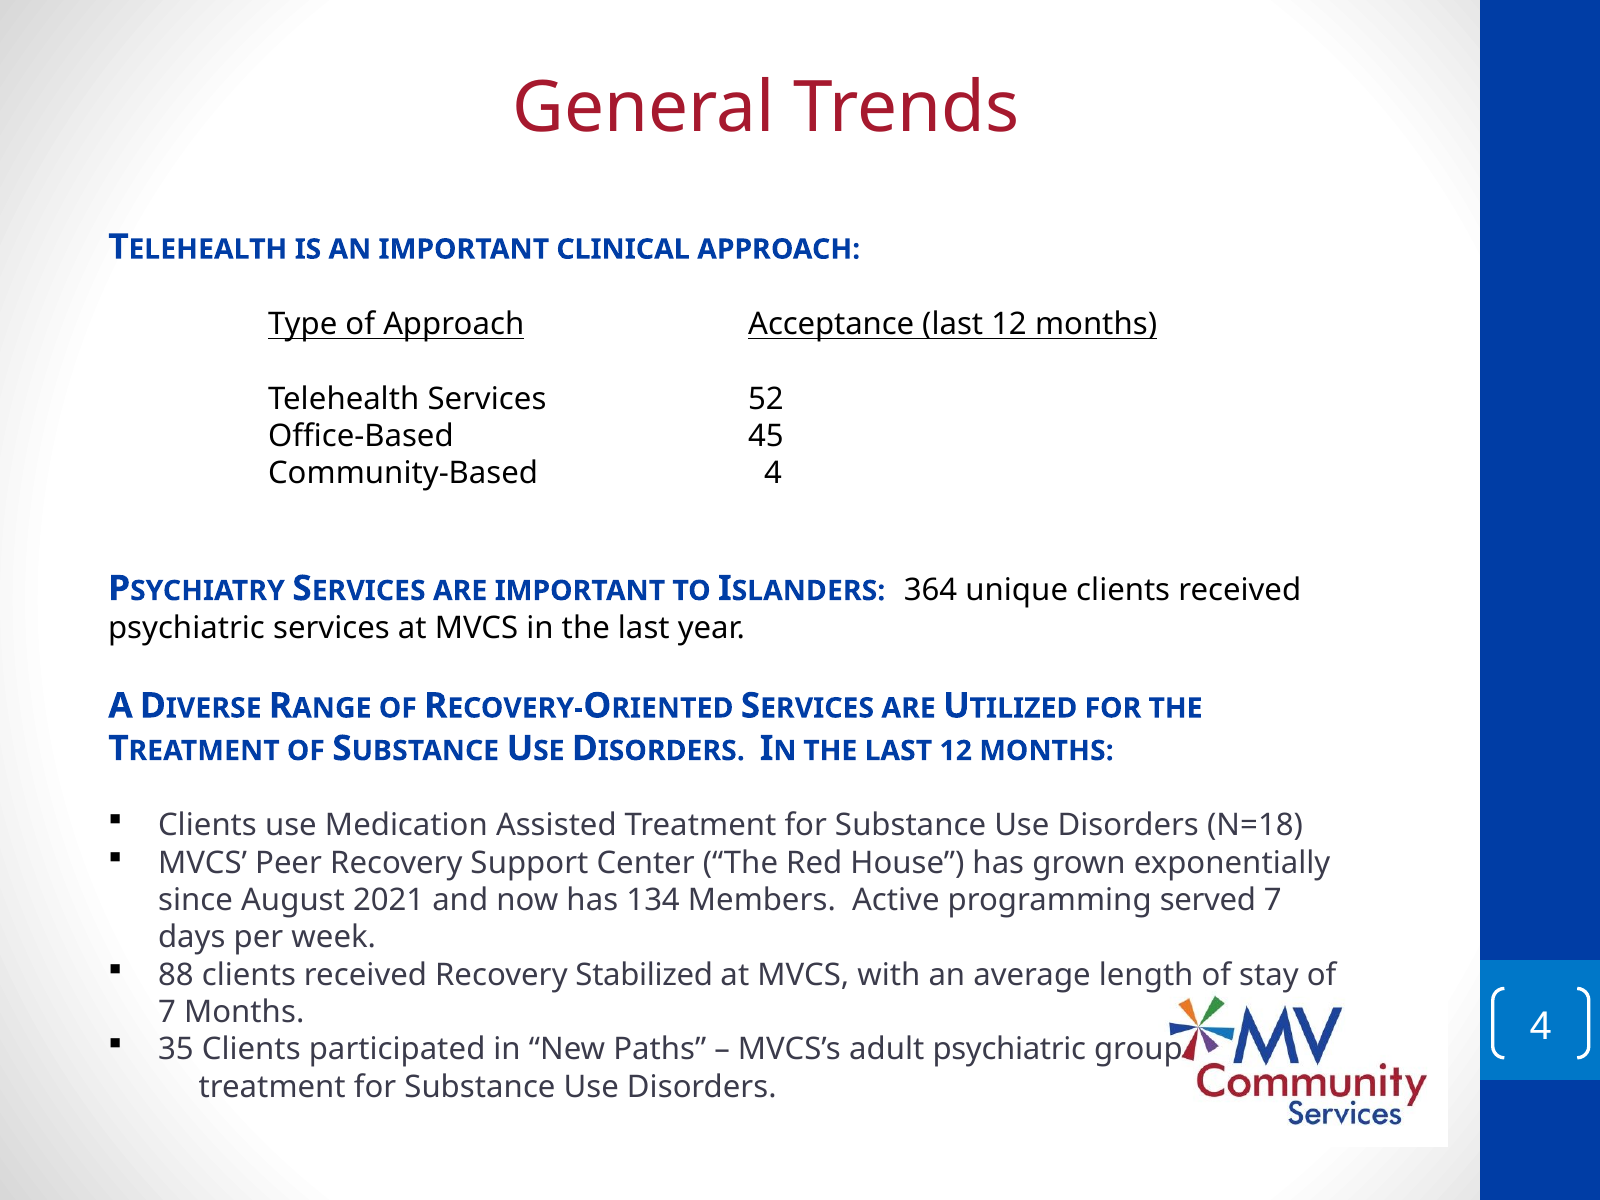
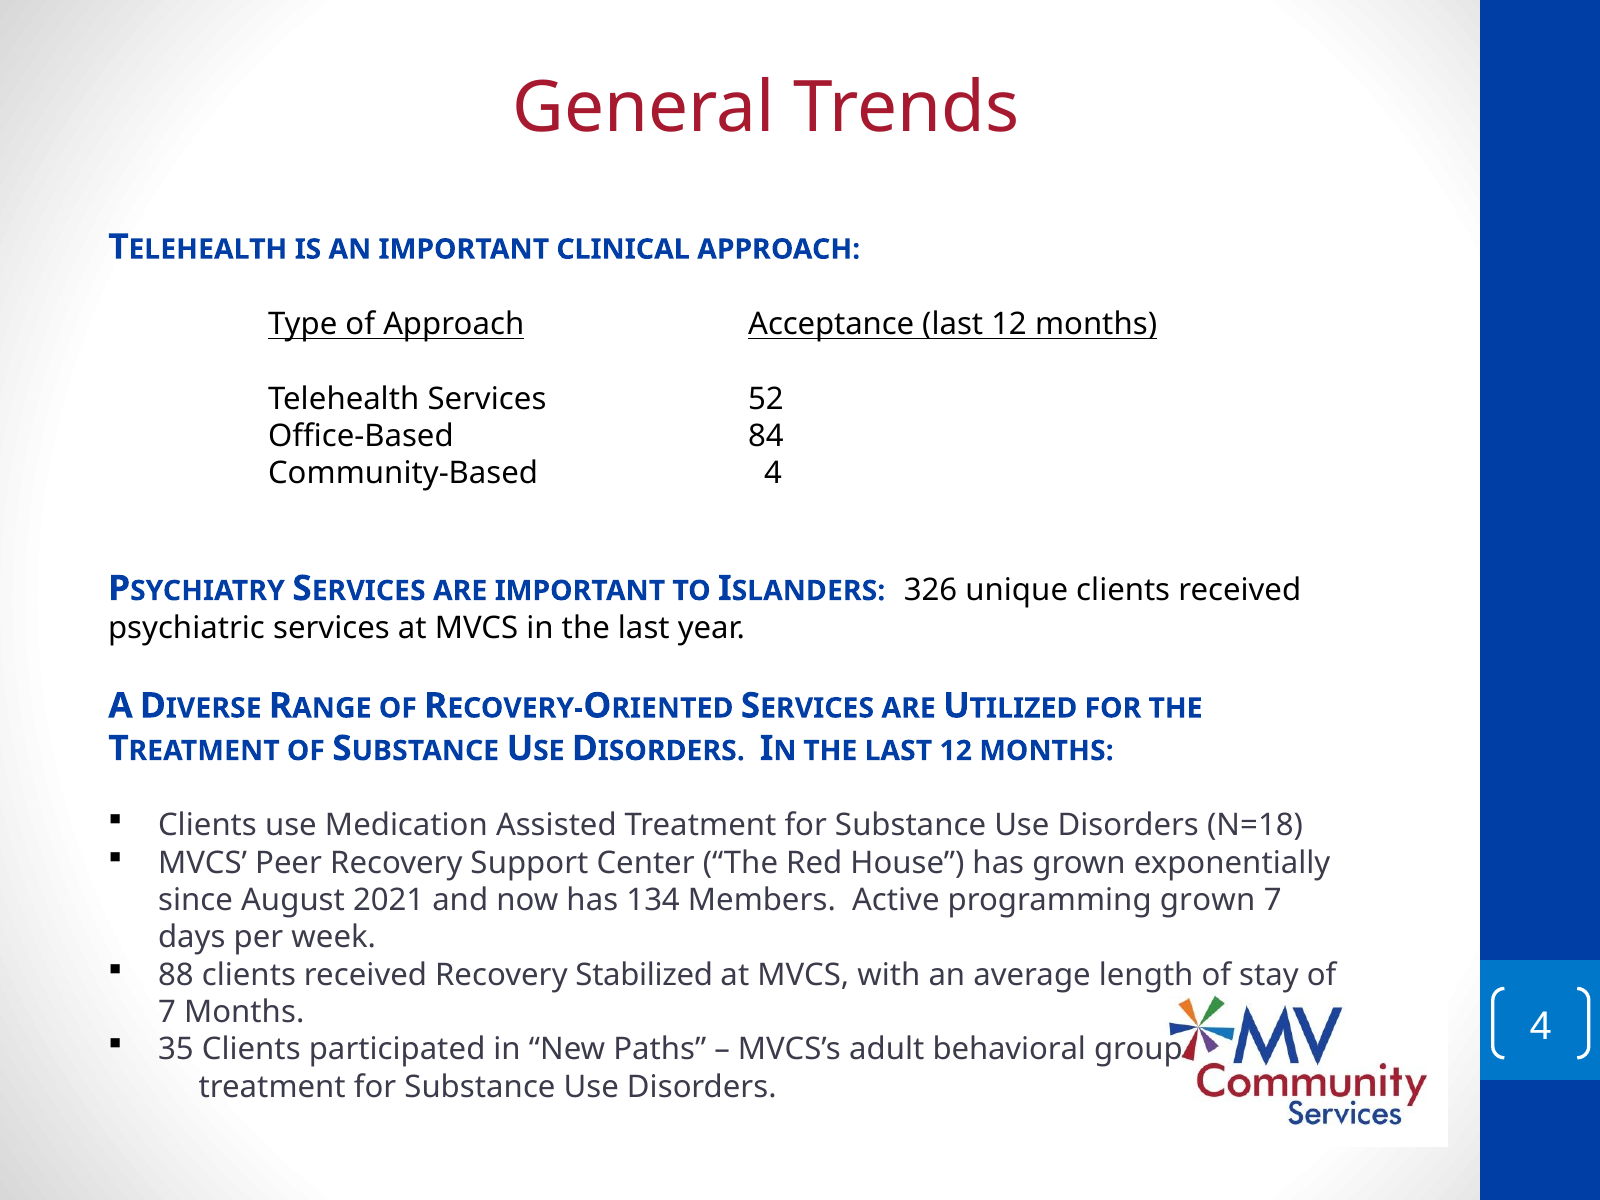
45: 45 -> 84 (766, 436)
364: 364 -> 326 (931, 590)
programming served: served -> grown (1208, 900)
adult psychiatric: psychiatric -> behavioral (1009, 1050)
